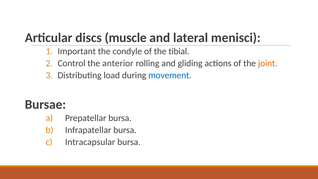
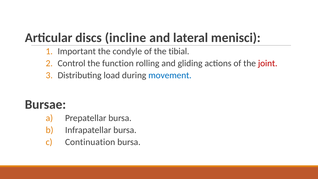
muscle: muscle -> incline (126, 38)
anterior: anterior -> function (118, 63)
joint colour: orange -> red (268, 63)
Intracapsular: Intracapsular -> Continuation (90, 142)
